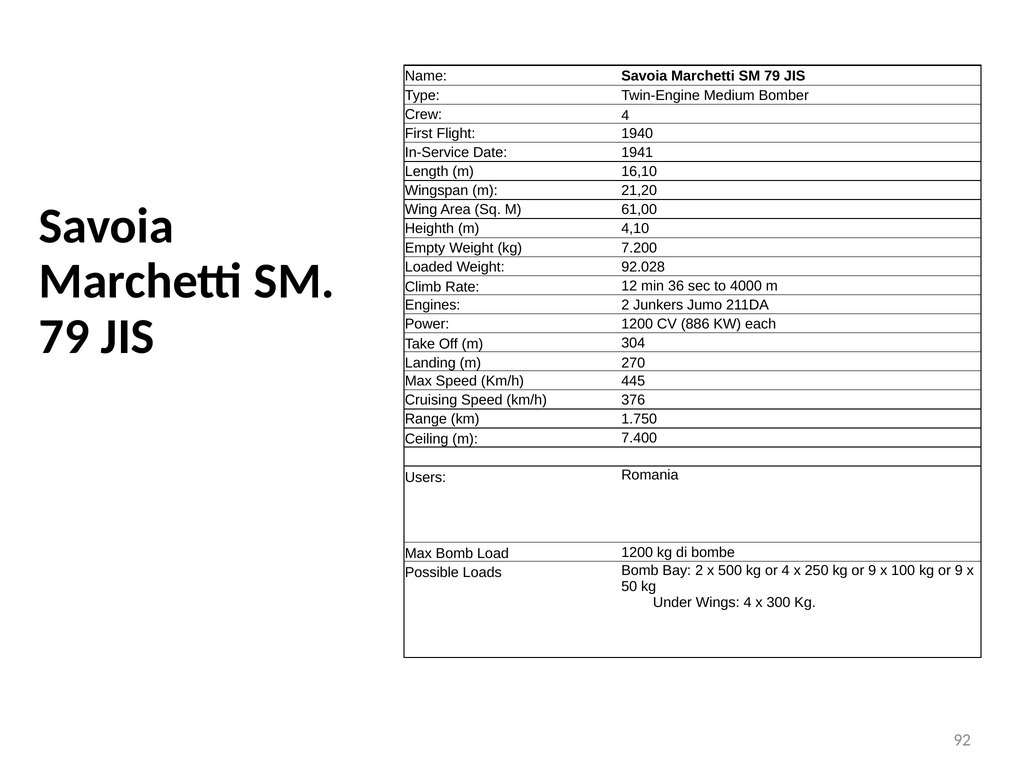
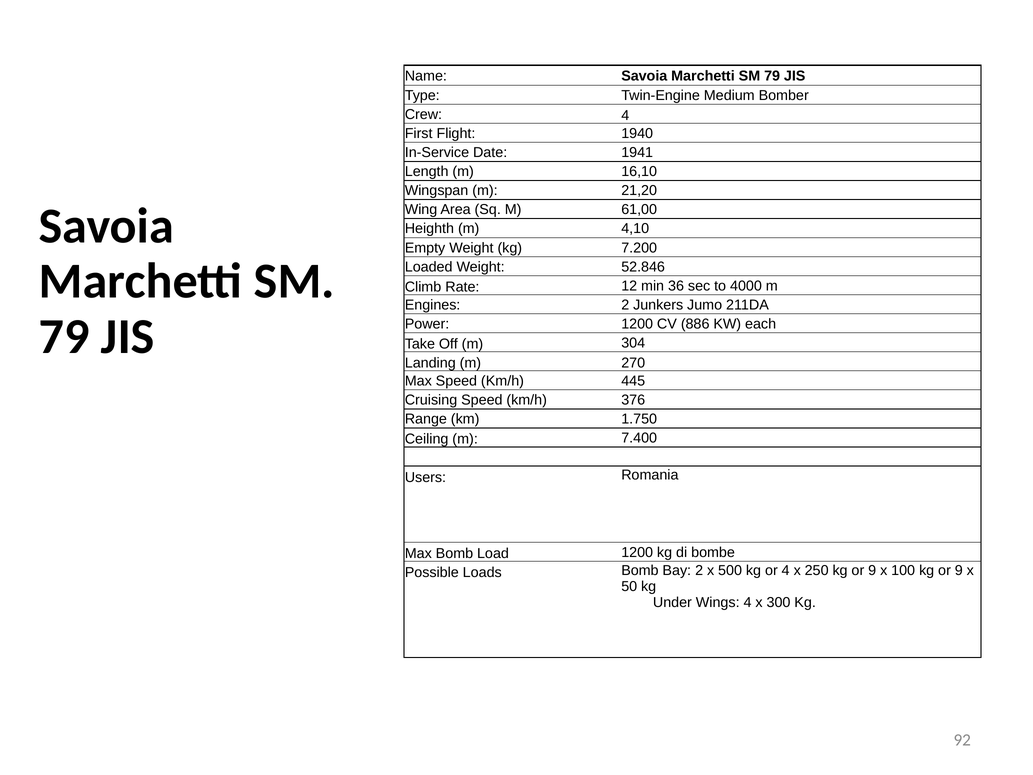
92.028: 92.028 -> 52.846 (643, 267)
